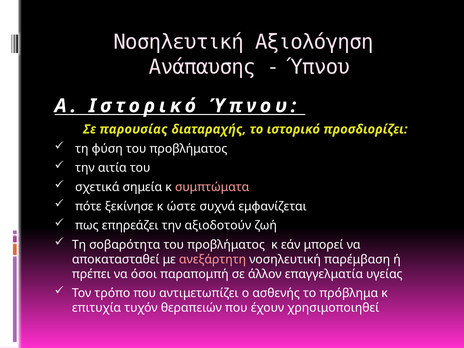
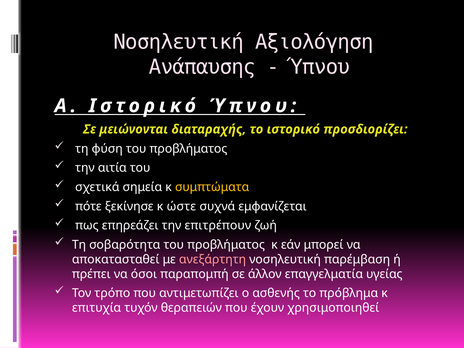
παρουσίας: παρουσίας -> μειώνονται (134, 129)
συμπτώματα colour: pink -> yellow (212, 187)
αξιοδοτούν: αξιοδοτούν -> επιτρέπουν (218, 225)
